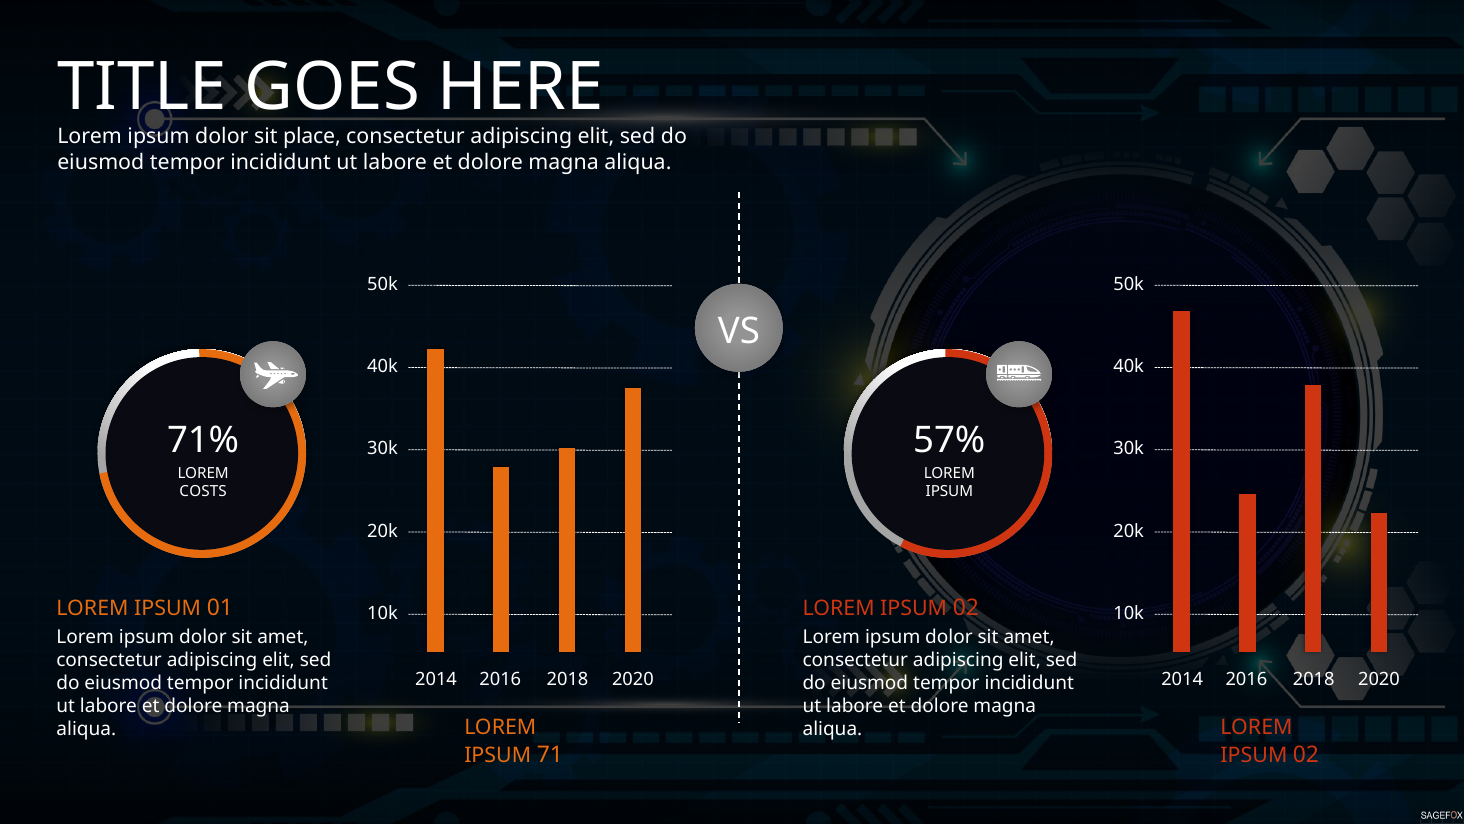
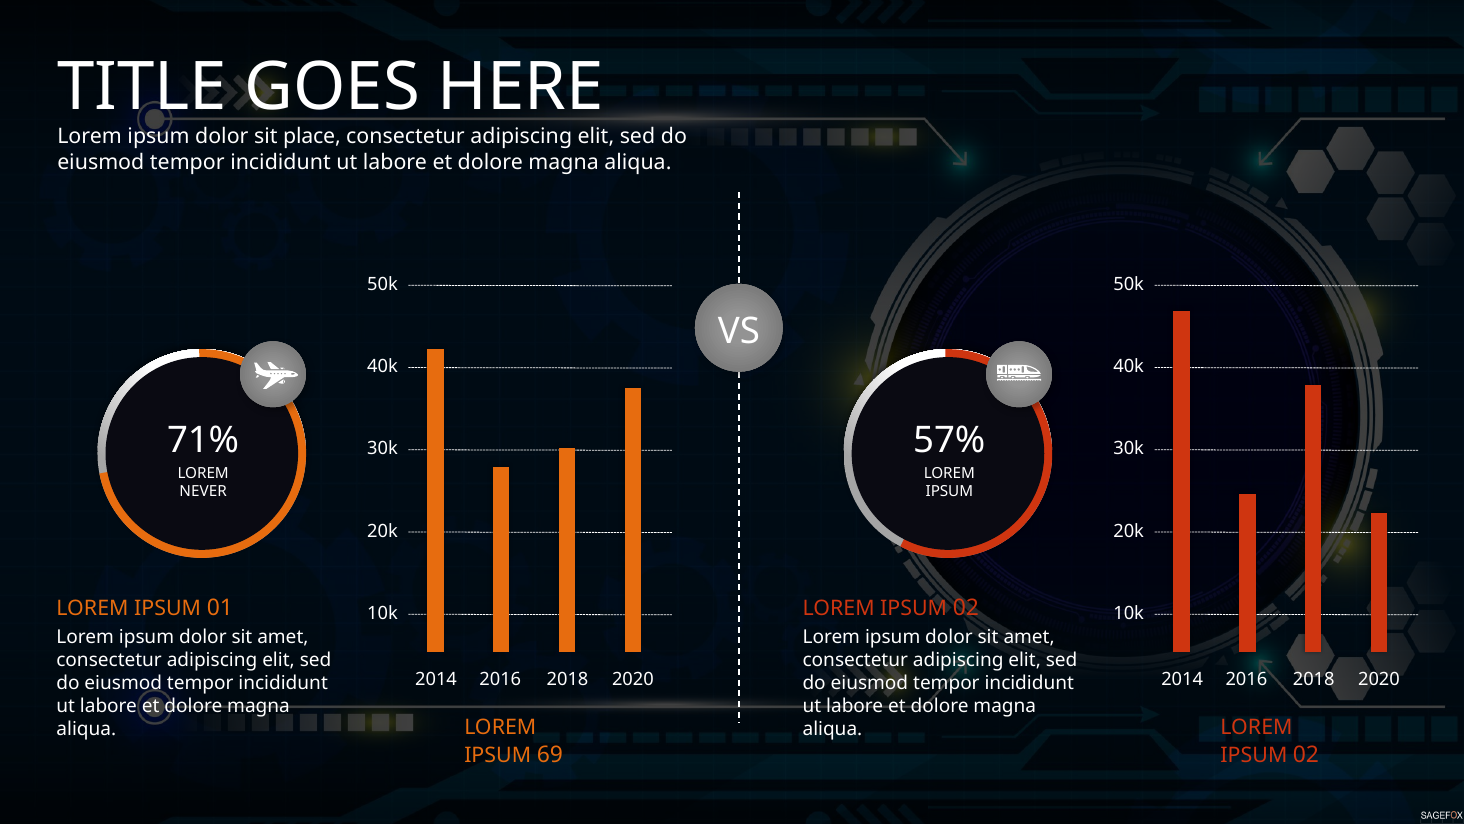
COSTS: COSTS -> NEVER (203, 491)
71: 71 -> 69 (550, 754)
